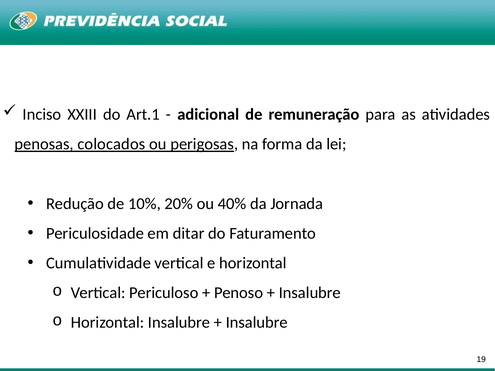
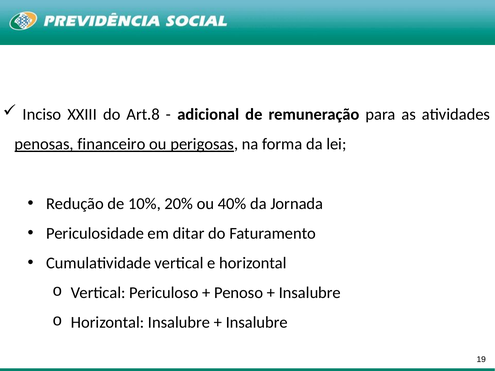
Art.1: Art.1 -> Art.8 (143, 115)
colocados: colocados -> financeiro (111, 144)
